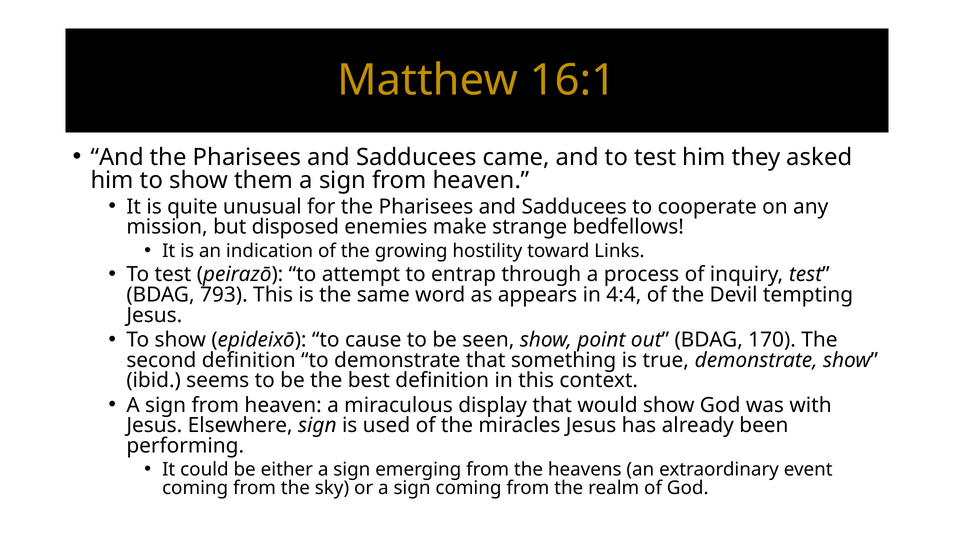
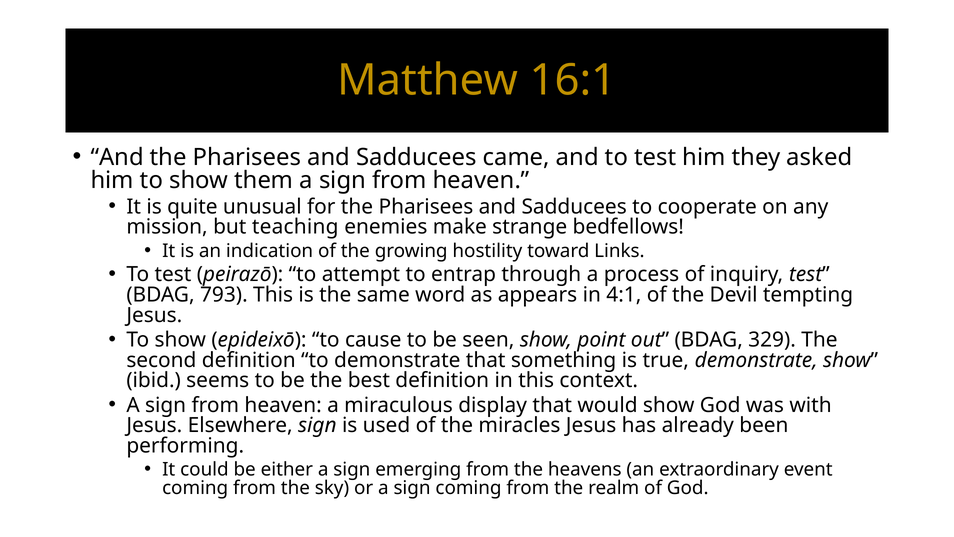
disposed: disposed -> teaching (295, 227)
4:4: 4:4 -> 4:1 (624, 295)
170: 170 -> 329 (772, 340)
